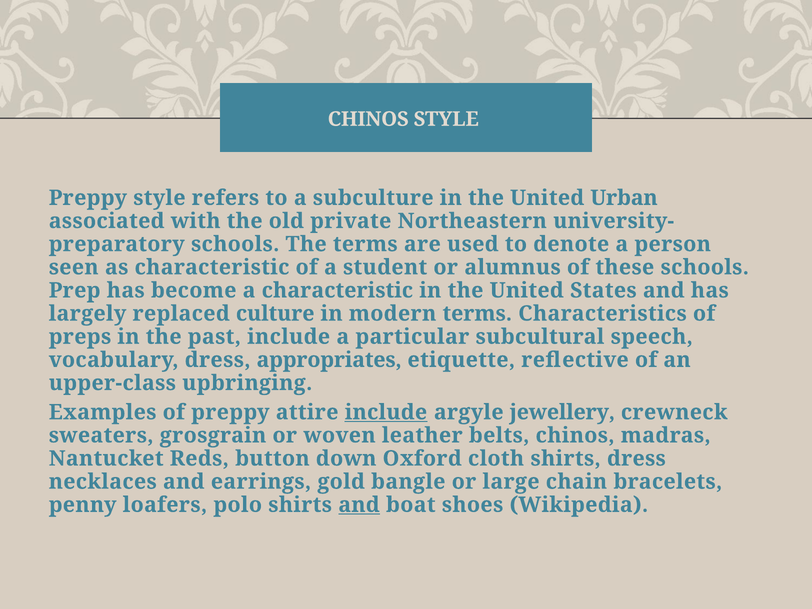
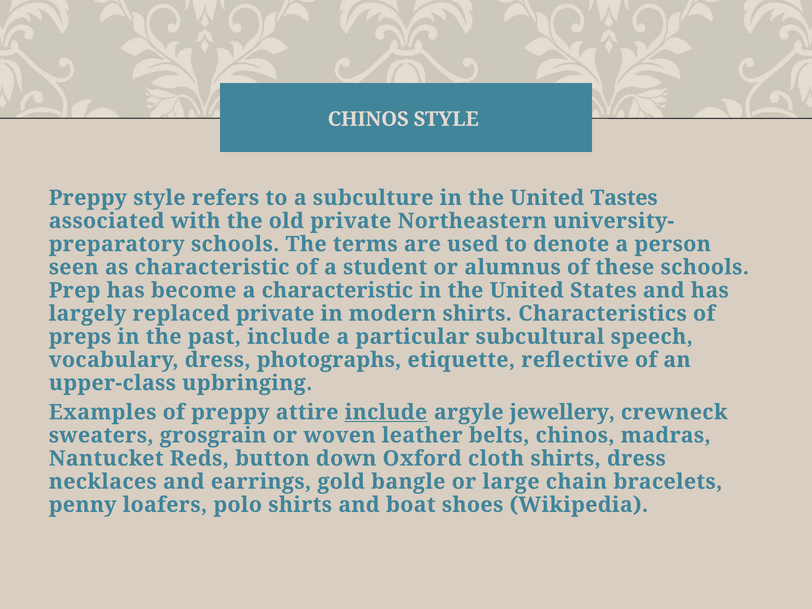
Urban: Urban -> Tastes (624, 198)
replaced culture: culture -> private (275, 314)
modern terms: terms -> shirts (477, 314)
appropriates: appropriates -> photographs (329, 360)
and underline: present -> none (359, 505)
